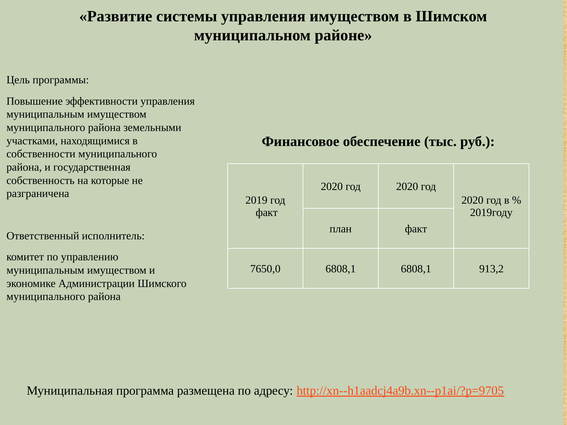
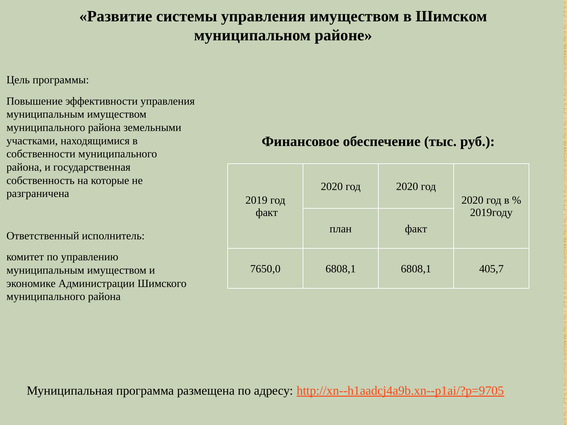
913,2: 913,2 -> 405,7 (491, 269)
